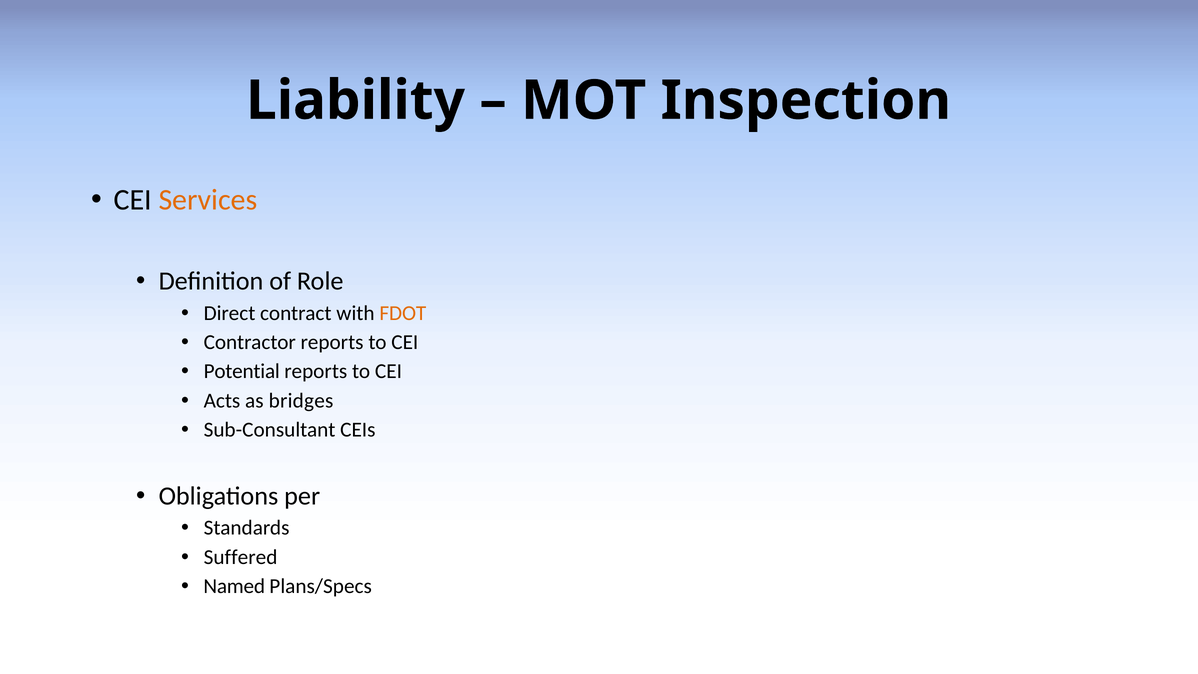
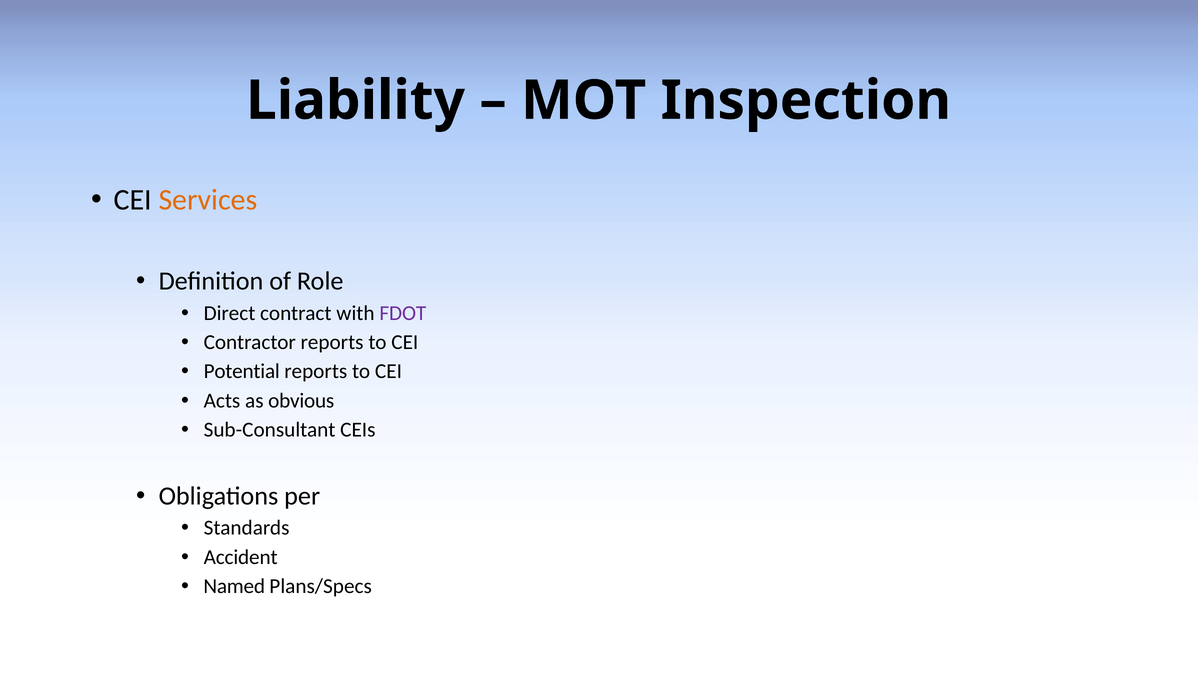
FDOT colour: orange -> purple (403, 313)
bridges: bridges -> obvious (301, 401)
Suffered: Suffered -> Accident (241, 557)
